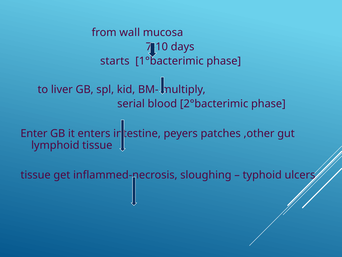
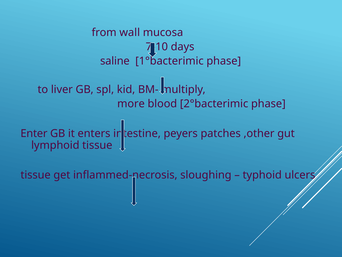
starts: starts -> saline (115, 61)
serial: serial -> more (131, 103)
